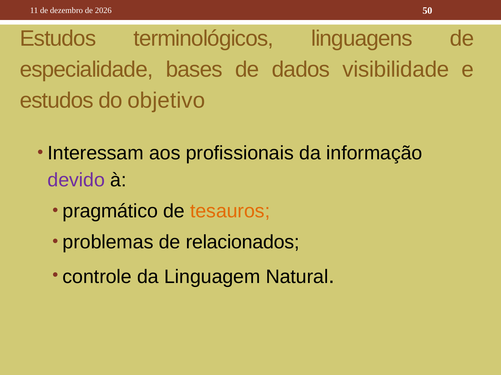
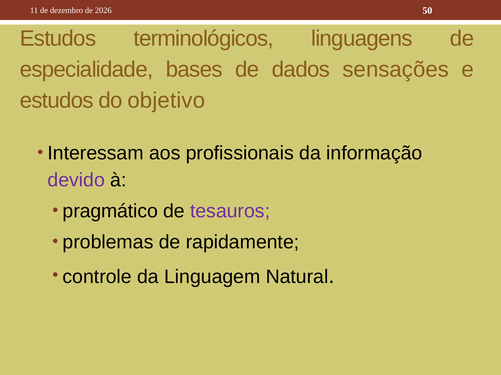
visibilidade: visibilidade -> sensações (396, 70)
tesauros colour: orange -> purple (230, 212)
relacionados: relacionados -> rapidamente (243, 243)
